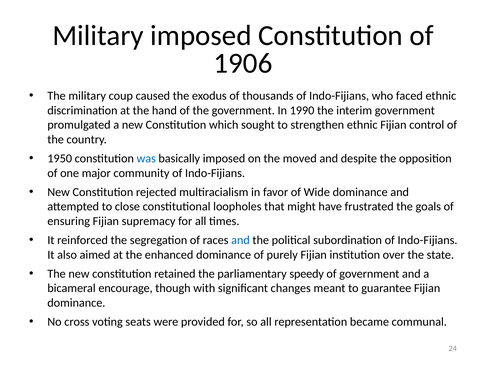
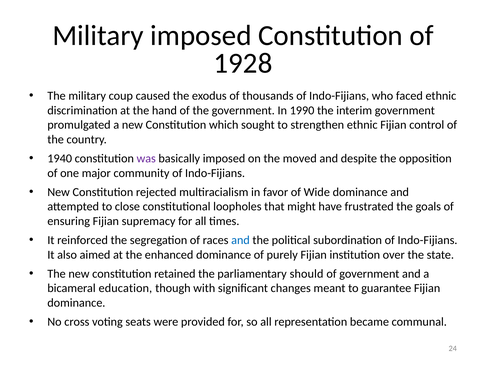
1906: 1906 -> 1928 (243, 63)
1950: 1950 -> 1940 (60, 158)
was colour: blue -> purple (146, 158)
speedy: speedy -> should (307, 273)
encourage: encourage -> education (125, 288)
